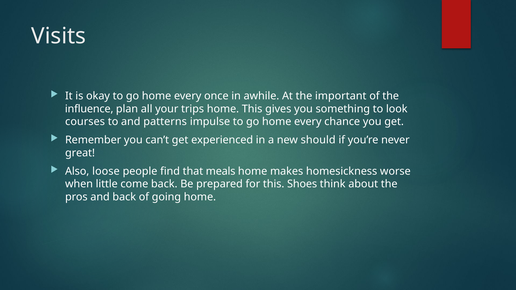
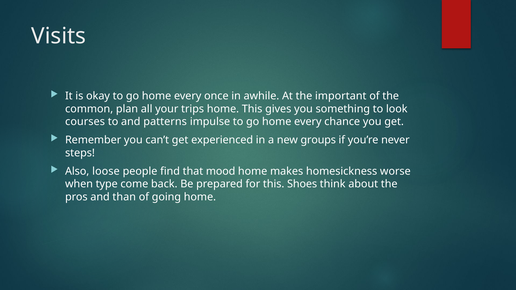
influence: influence -> common (89, 109)
should: should -> groups (318, 140)
great: great -> steps (80, 153)
meals: meals -> mood (221, 171)
little: little -> type (107, 184)
and back: back -> than (124, 197)
